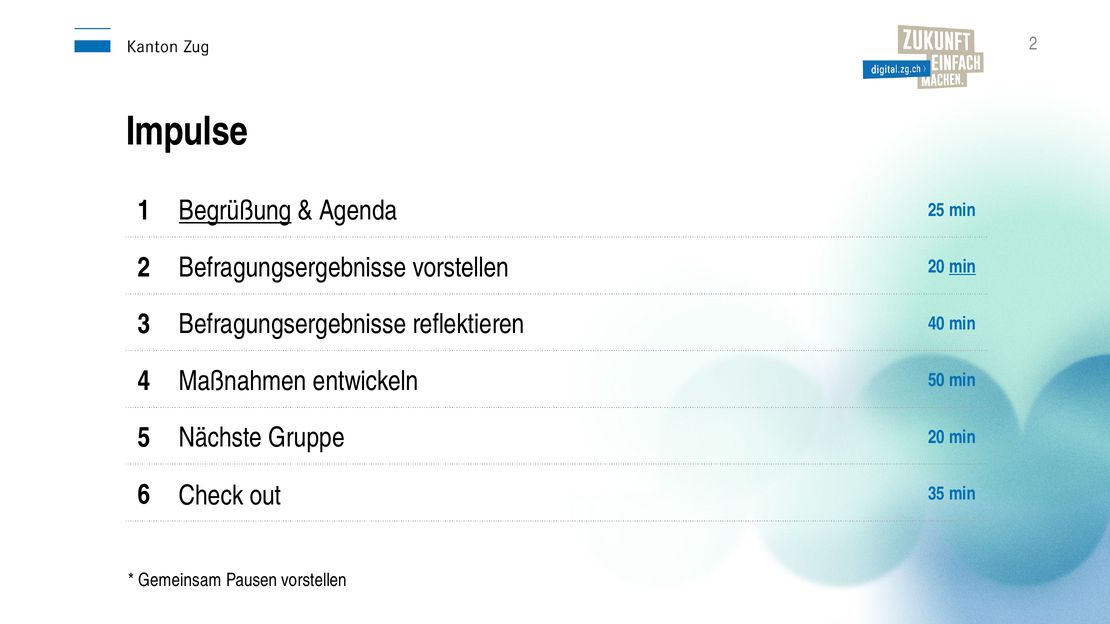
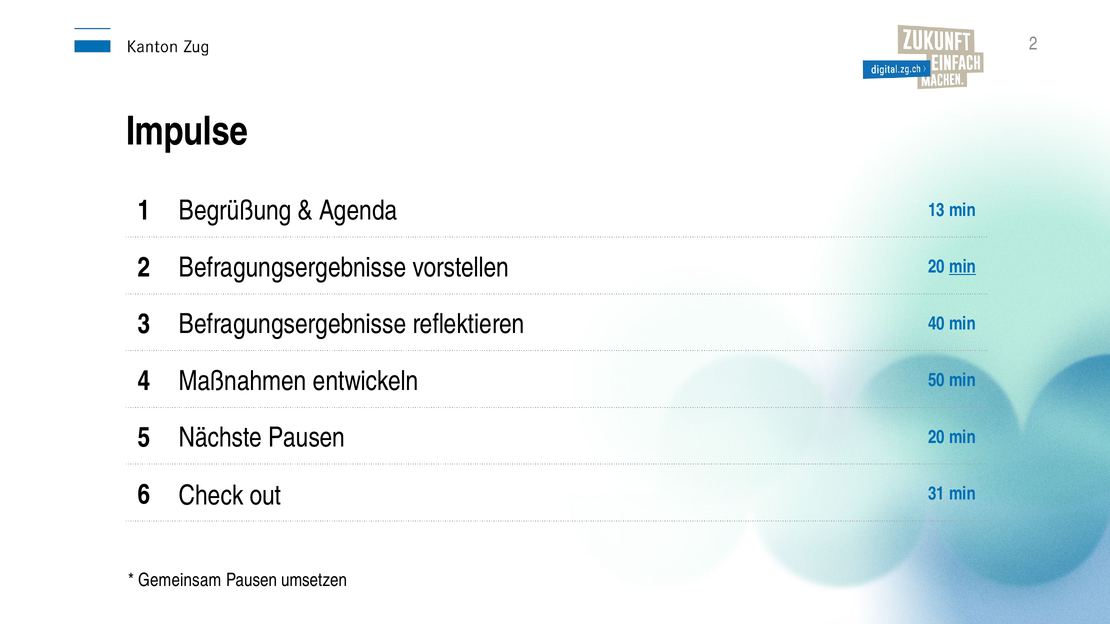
Begrüßung underline: present -> none (235, 211)
25: 25 -> 13 (936, 210)
Nächste Gruppe: Gruppe -> Pausen (307, 438)
35: 35 -> 31 (936, 494)
Pausen vorstellen: vorstellen -> umsetzen (314, 580)
